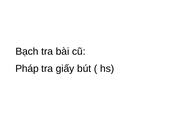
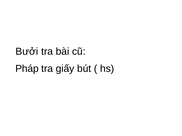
Bạch: Bạch -> Bưởi (27, 52)
